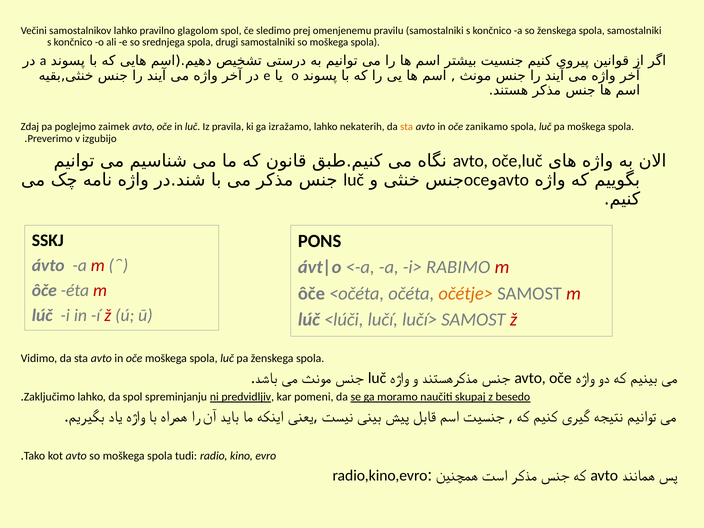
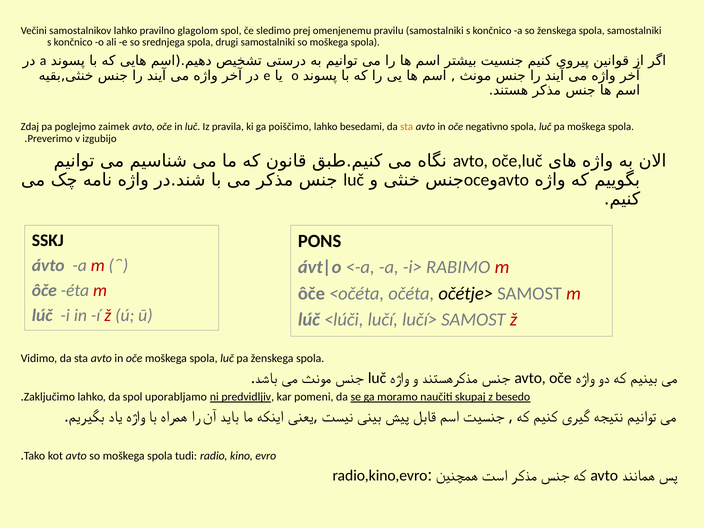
izražamo: izražamo -> poiščimo (290, 127)
nekaterih: nekaterih -> besedami (362, 127)
zanikamo: zanikamo -> negativno (487, 127)
očétje> colour: orange -> black (466, 293)
spreminjanju: spreminjanju -> uporabljamo (176, 397)
